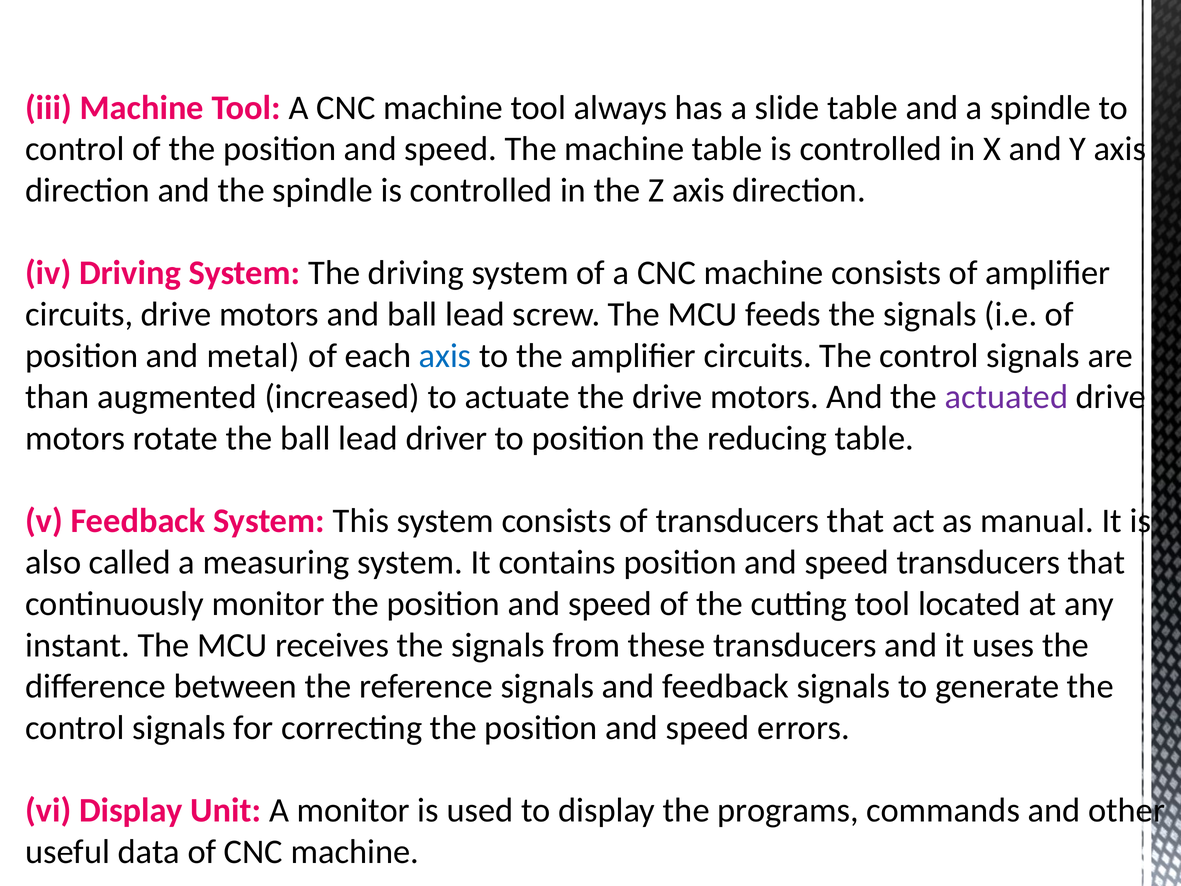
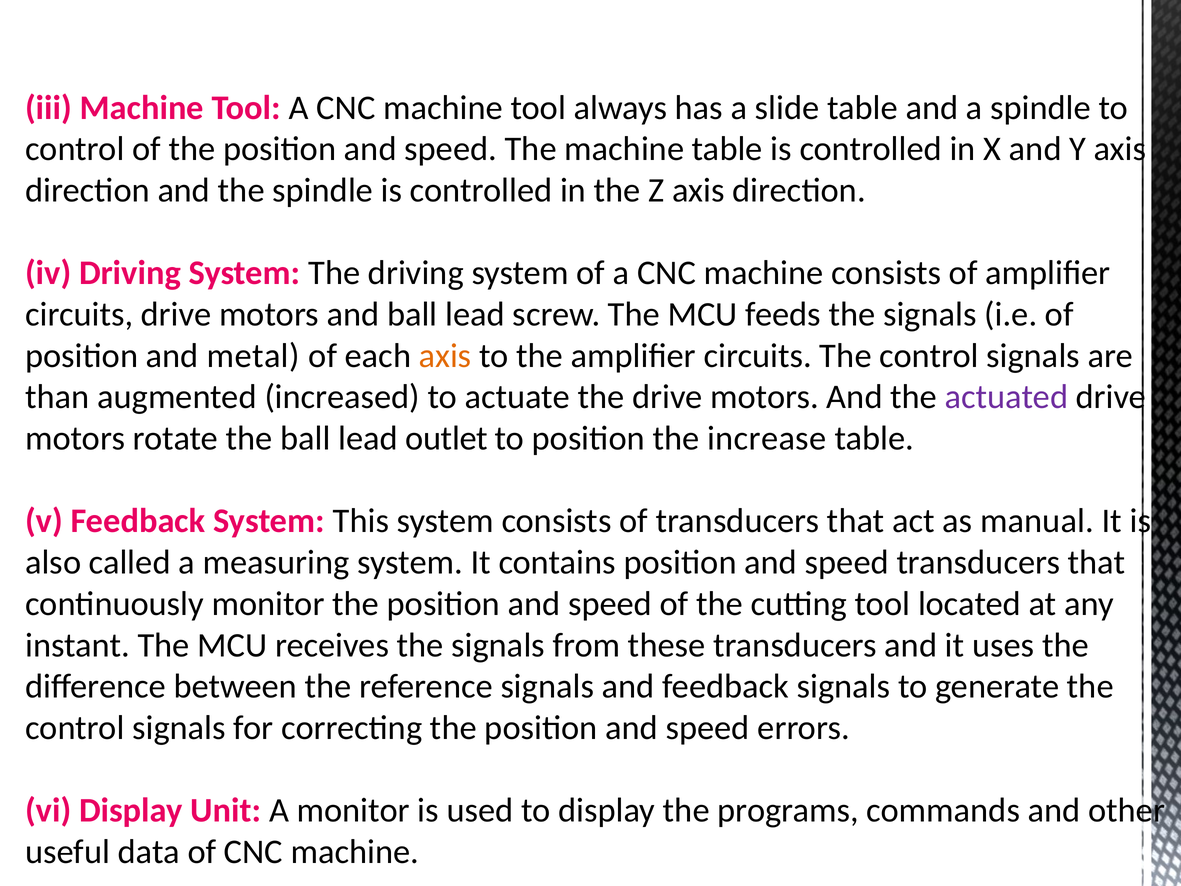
axis colour: blue -> orange (445, 356)
driver: driver -> outlet (447, 438)
reducing: reducing -> increase (767, 438)
